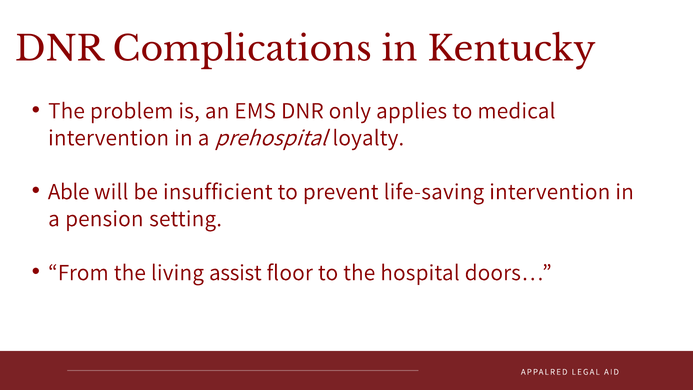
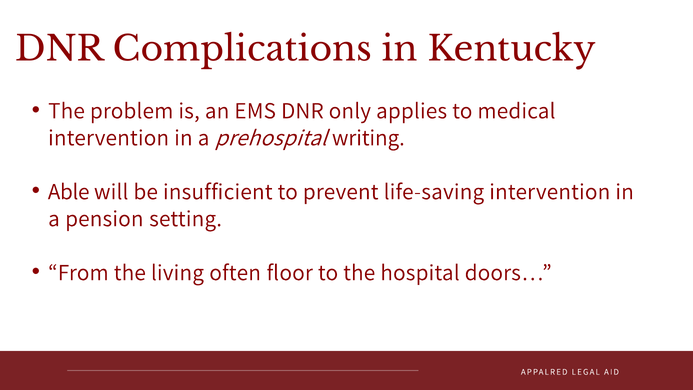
loyalty: loyalty -> writing (368, 138)
assist: assist -> often (235, 272)
